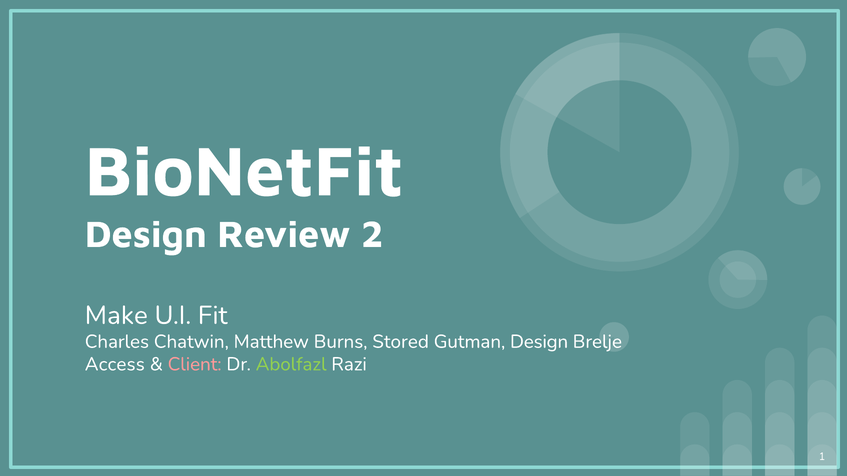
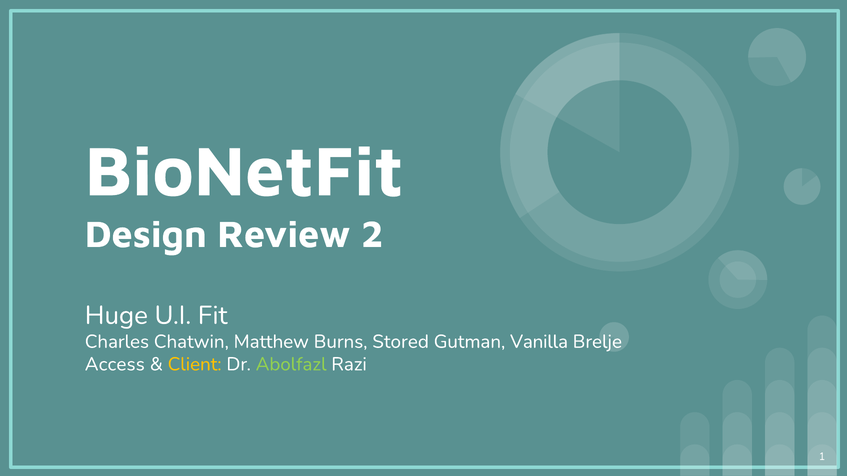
Make: Make -> Huge (116, 316)
Gutman Design: Design -> Vanilla (539, 342)
Client colour: pink -> yellow (195, 365)
